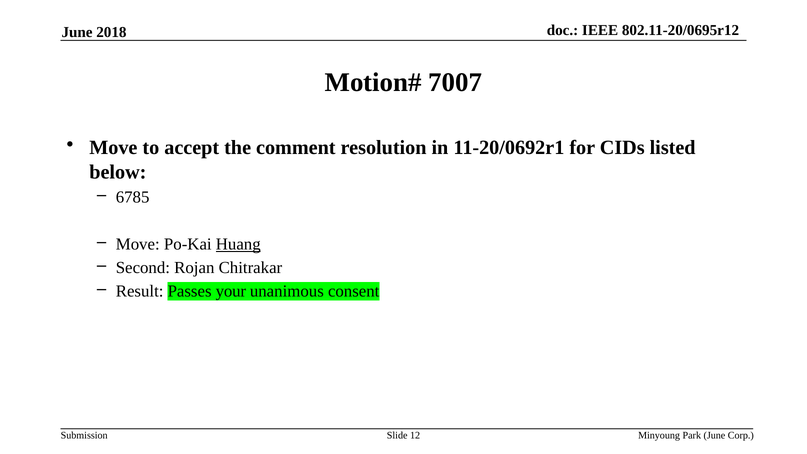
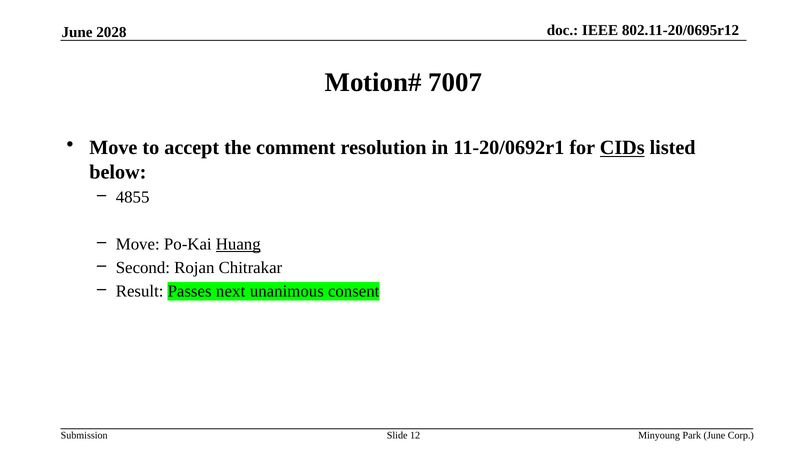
2018: 2018 -> 2028 (111, 32)
CIDs underline: none -> present (622, 148)
6785: 6785 -> 4855 (133, 197)
your: your -> next (231, 291)
